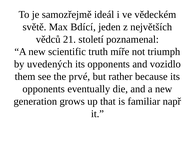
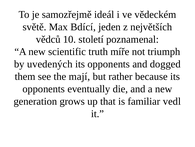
21: 21 -> 10 (70, 39)
vozidlo: vozidlo -> dogged (165, 64)
prvé: prvé -> mají (79, 76)
např: např -> vedl (172, 101)
